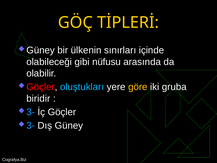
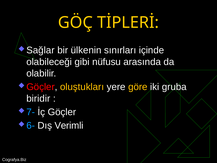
Güney: Güney -> Sağlar (40, 50)
oluştukları colour: light blue -> yellow (82, 87)
3-: 3- -> 7- (31, 112)
3-: 3- -> 6- (31, 125)
Dış Güney: Güney -> Verimli (69, 125)
